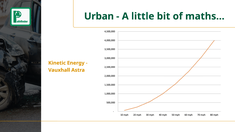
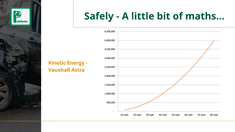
Urban: Urban -> Safely (99, 16)
